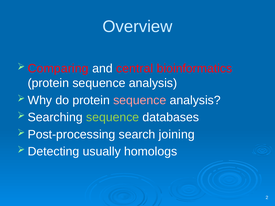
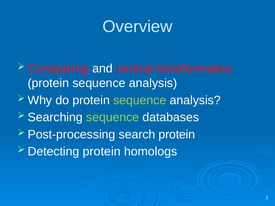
sequence colour: pink -> light green (140, 100)
search joining: joining -> protein (177, 135)
Detecting usually: usually -> protein (102, 152)
